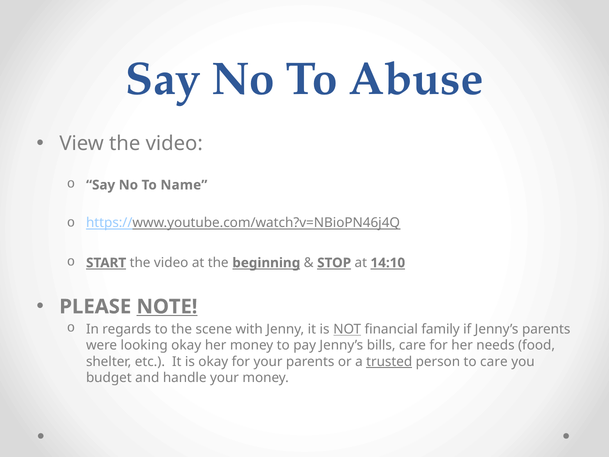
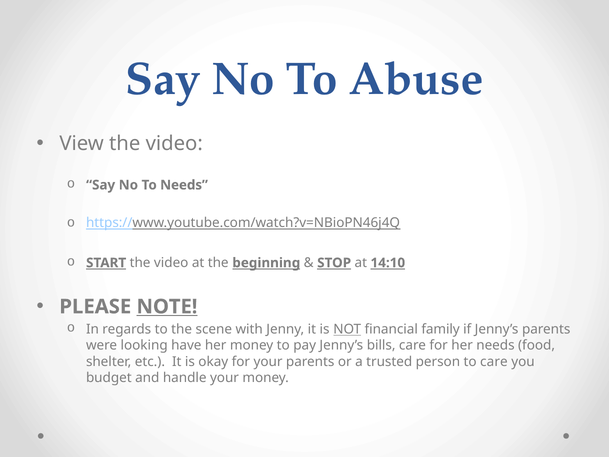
To Name: Name -> Needs (184, 185)
looking okay: okay -> have (186, 345)
trusted underline: present -> none (389, 361)
